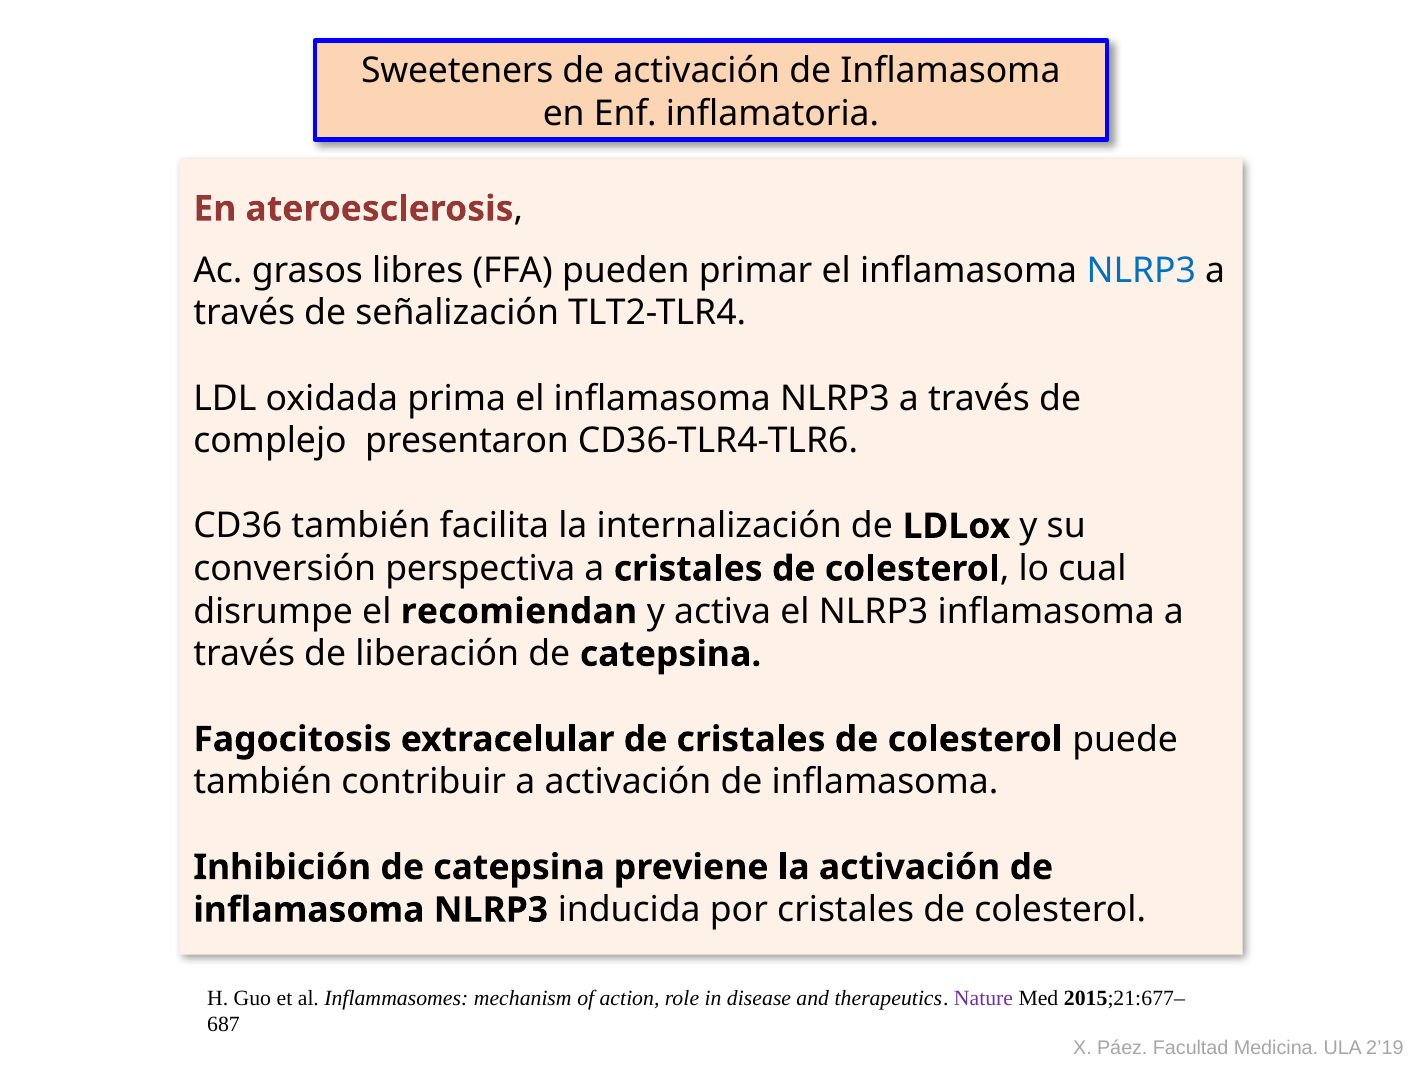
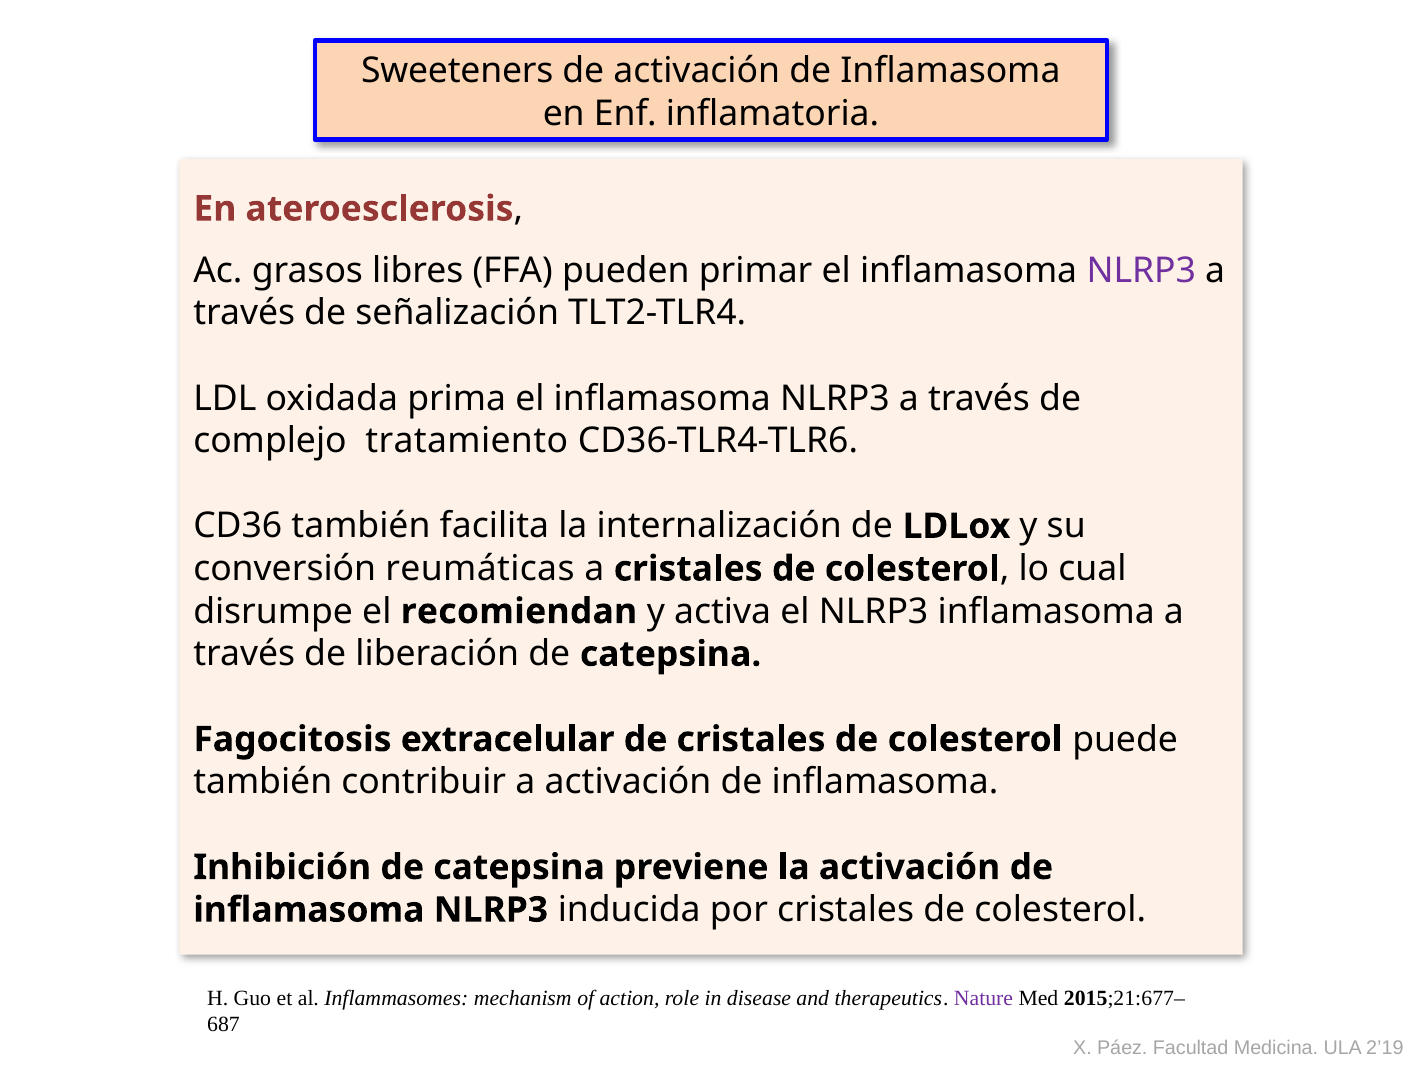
NLRP3 colour: blue -> purple (1141, 270)
presentaron: presentaron -> tratamiento (467, 441)
perspectiva: perspectiva -> reumáticas (480, 569)
